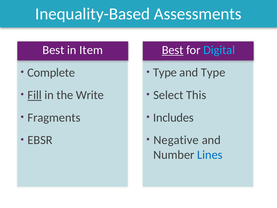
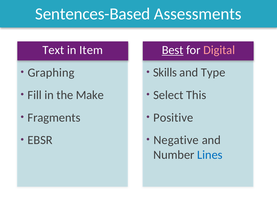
Inequality-Based: Inequality-Based -> Sentences-Based (93, 14)
Best: Best -> Text (53, 50)
Digital colour: light blue -> pink (219, 50)
Complete: Complete -> Graphing (51, 72)
Type: Type -> Skills (165, 72)
Fill underline: present -> none (35, 95)
Write: Write -> Make (90, 95)
Includes: Includes -> Positive (173, 117)
